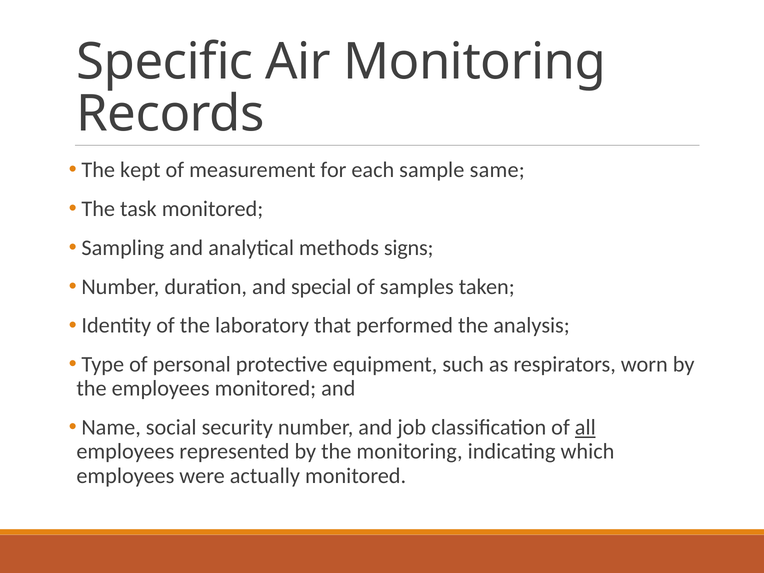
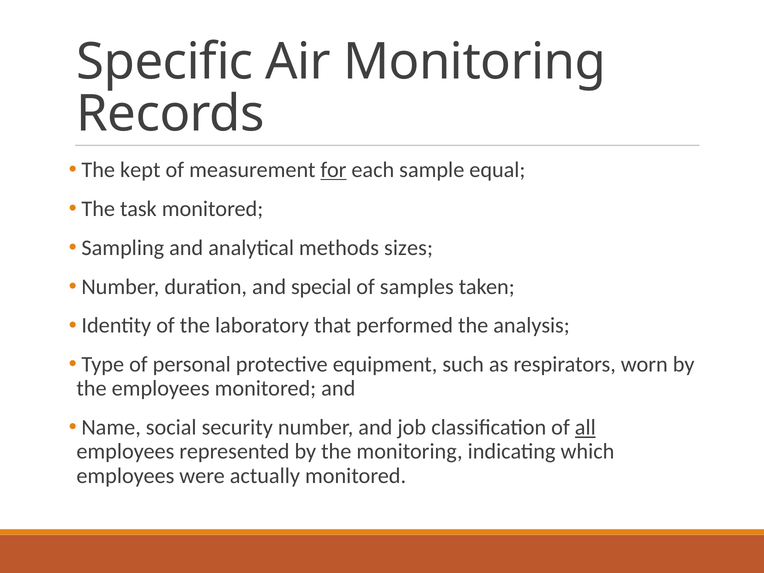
for underline: none -> present (333, 170)
same: same -> equal (497, 170)
signs: signs -> sizes (409, 248)
